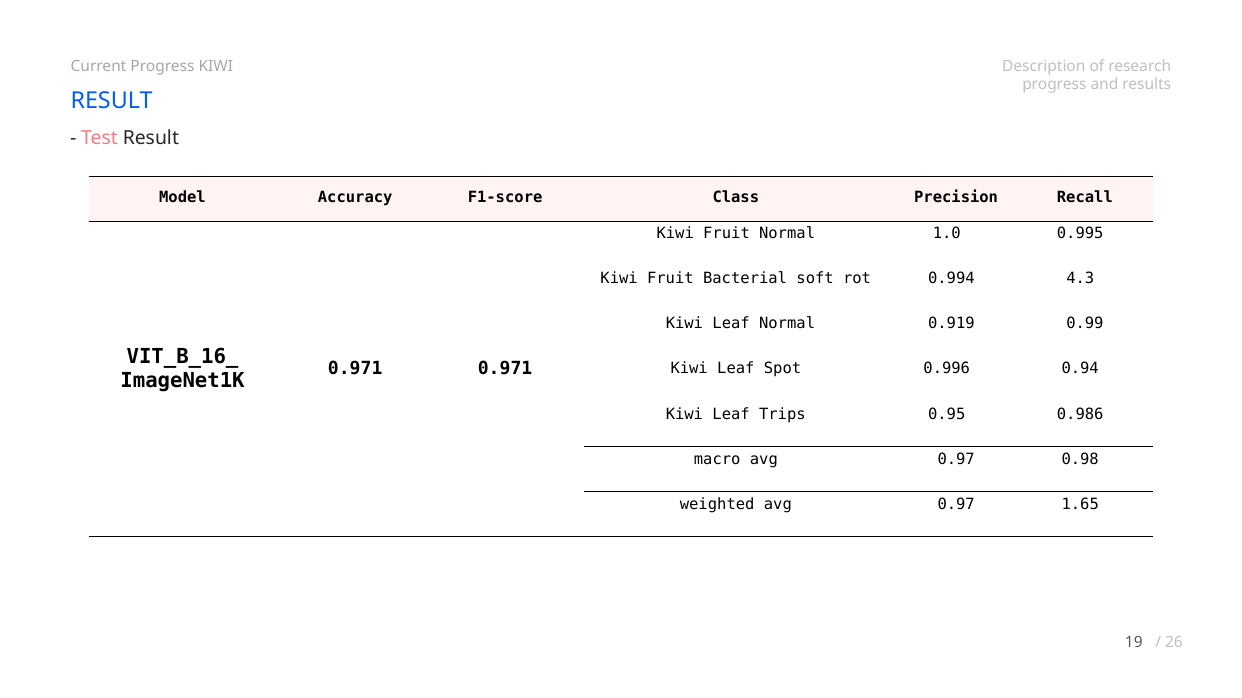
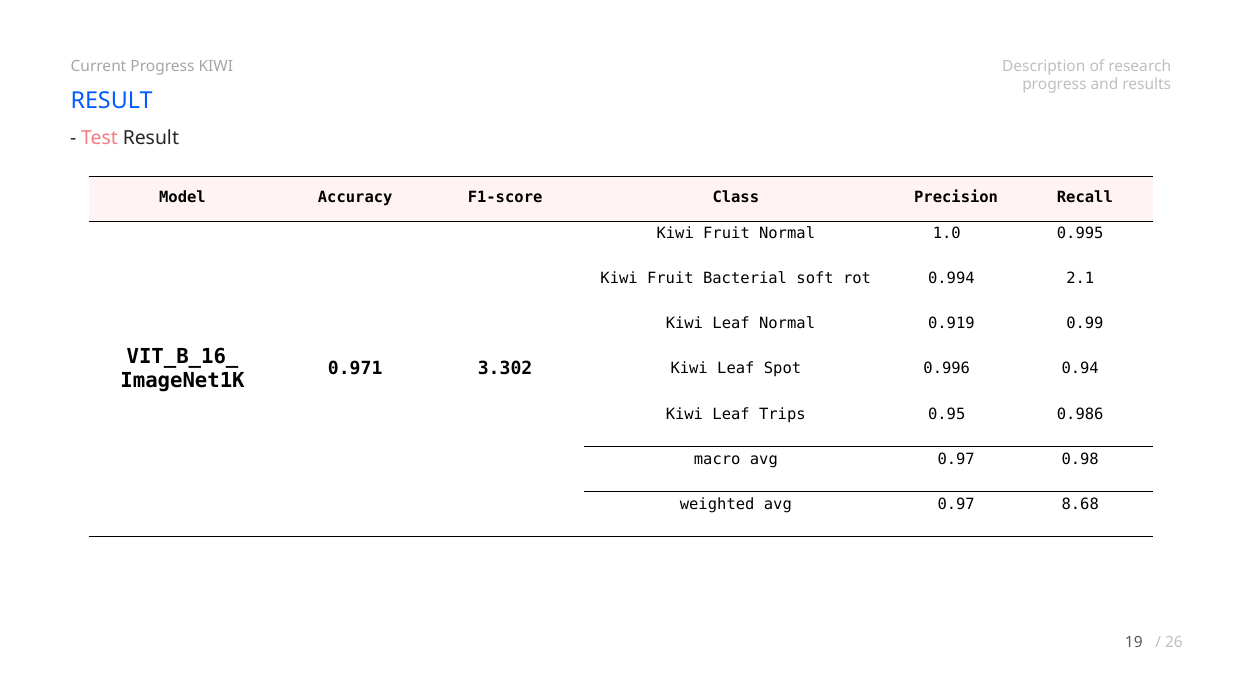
4.3: 4.3 -> 2.1 (1080, 279)
0.971 0.971: 0.971 -> 3.302 (505, 369)
1.65: 1.65 -> 8.68 (1080, 504)
